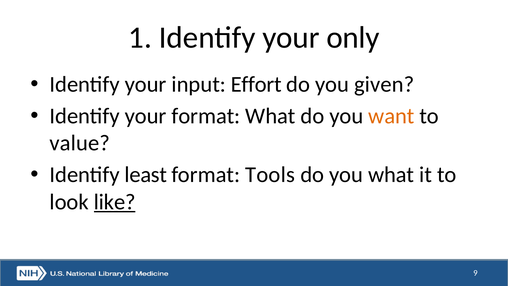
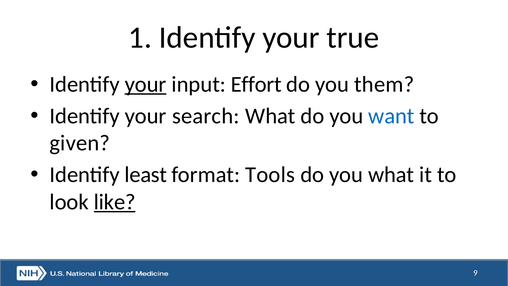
only: only -> true (353, 37)
your underline: none -> present (146, 84)
given: given -> them (384, 84)
your format: format -> search (206, 116)
want colour: orange -> blue (391, 116)
value: value -> given (80, 143)
